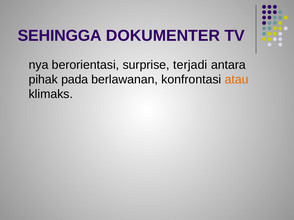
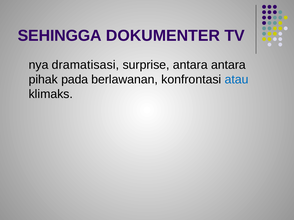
berorientasi: berorientasi -> dramatisasi (85, 65)
surprise terjadi: terjadi -> antara (190, 65)
atau colour: orange -> blue (237, 80)
